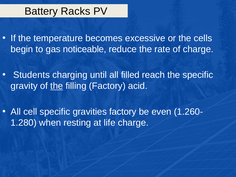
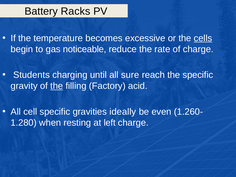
cells underline: none -> present (203, 38)
filled: filled -> sure (130, 75)
gravities factory: factory -> ideally (123, 112)
life: life -> left (110, 123)
